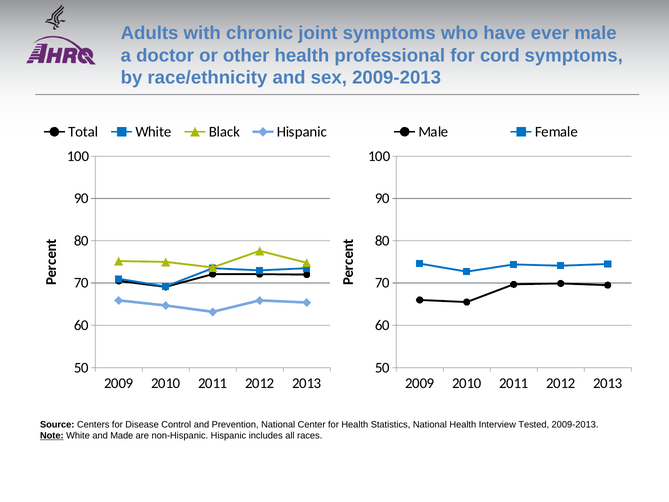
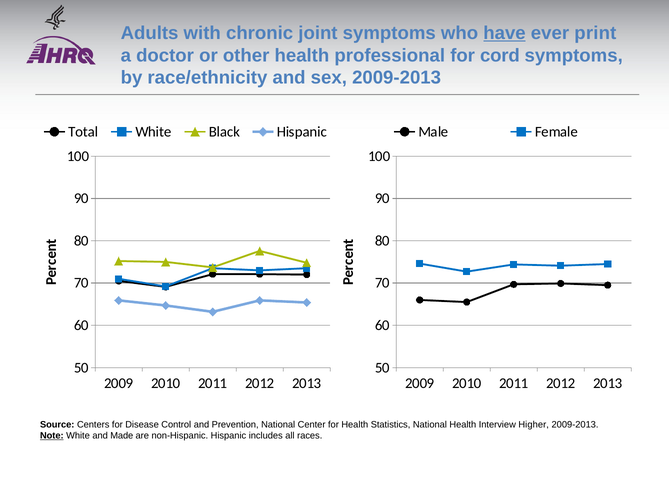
have underline: none -> present (504, 33)
ever male: male -> print (595, 33)
Tested: Tested -> Higher (534, 424)
